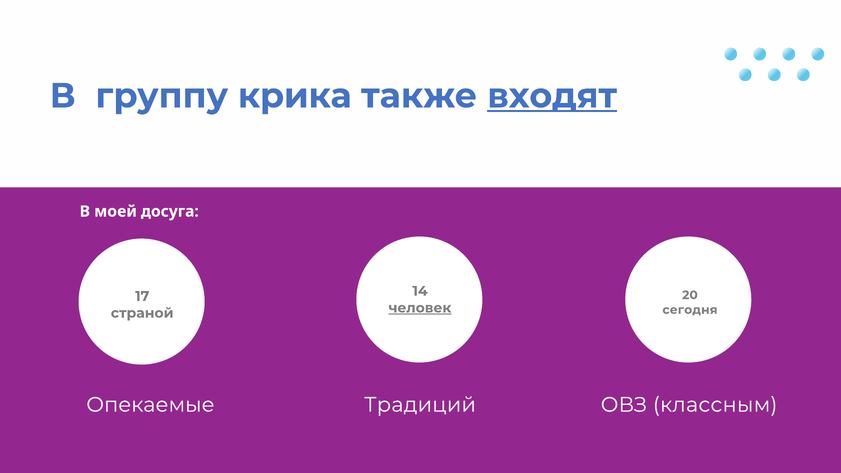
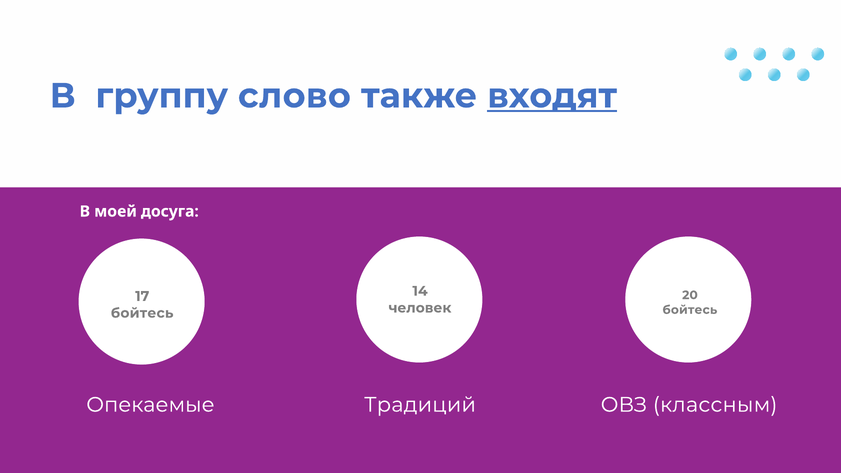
крика: крика -> слово (294, 96)
человек underline: present -> none (420, 308)
сегодня: сегодня -> бойтесь (690, 310)
страной: страной -> бойтесь (142, 313)
